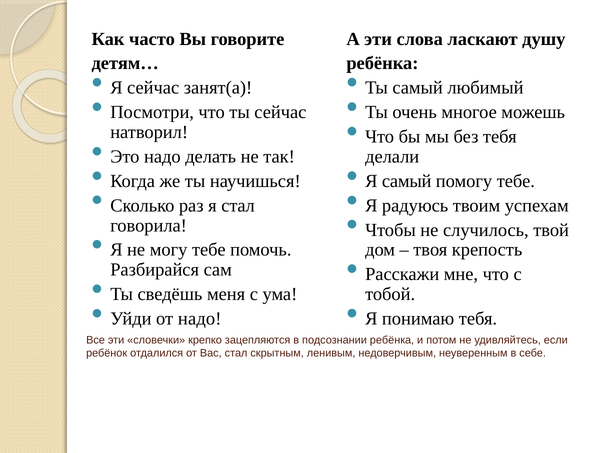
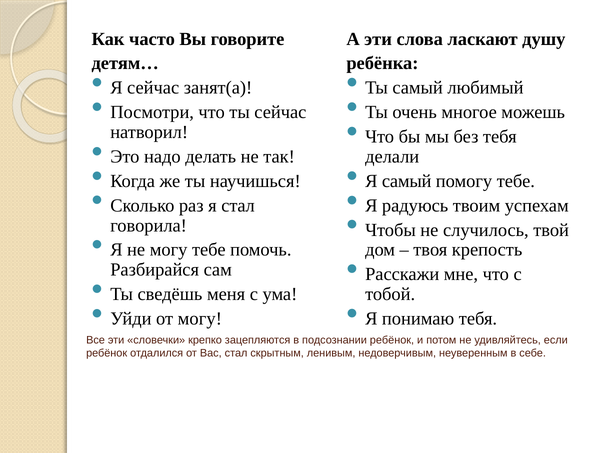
от надо: надо -> могу (200, 319)
подсознании ребёнка: ребёнка -> ребёнок (392, 340)
